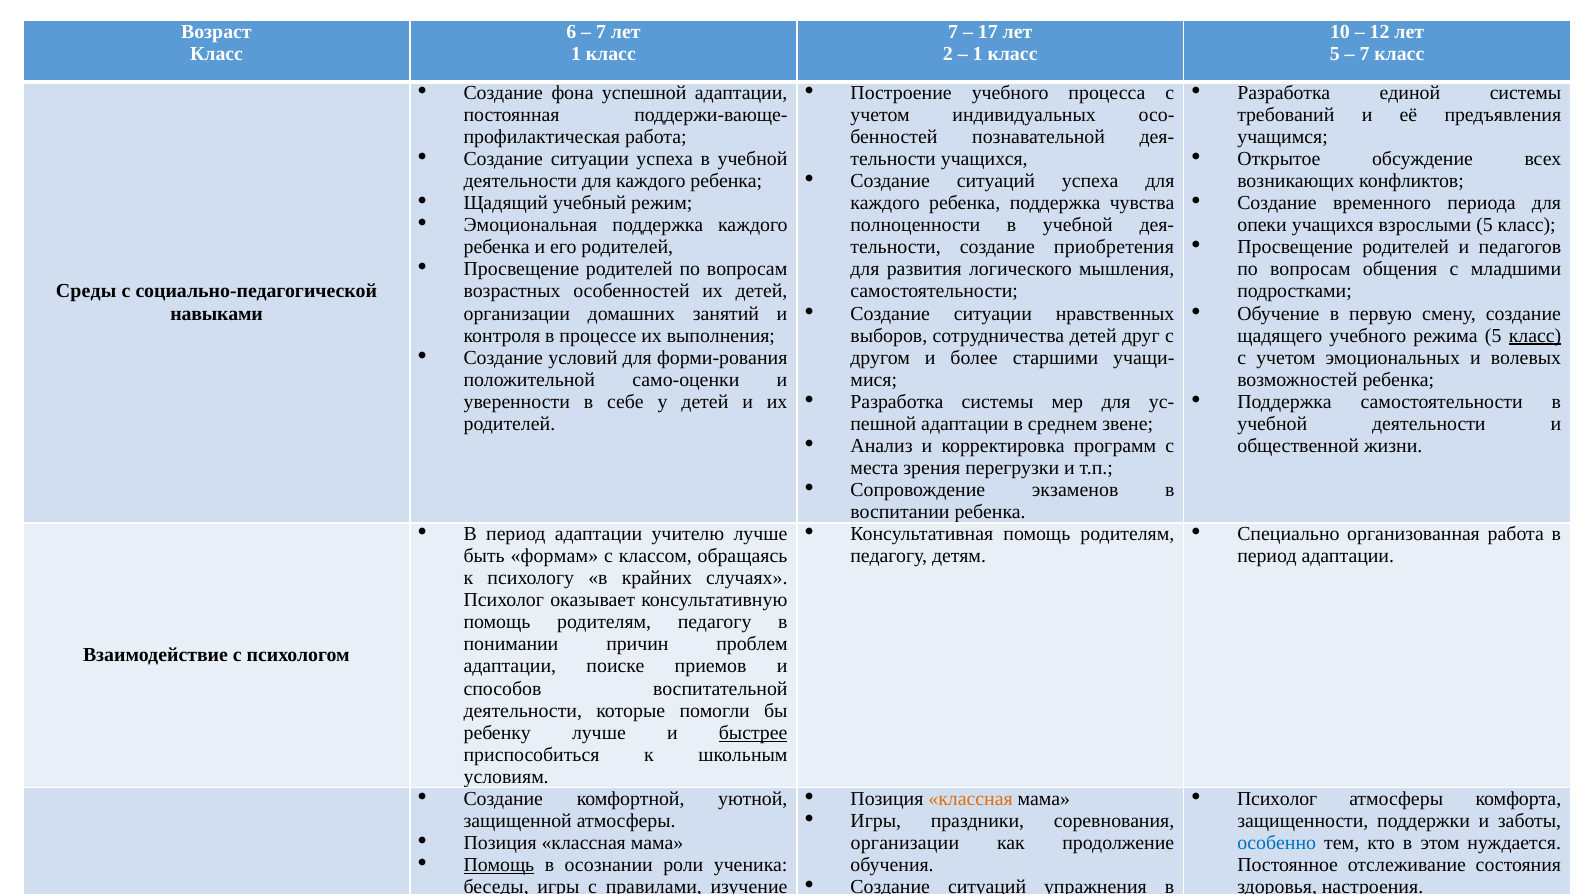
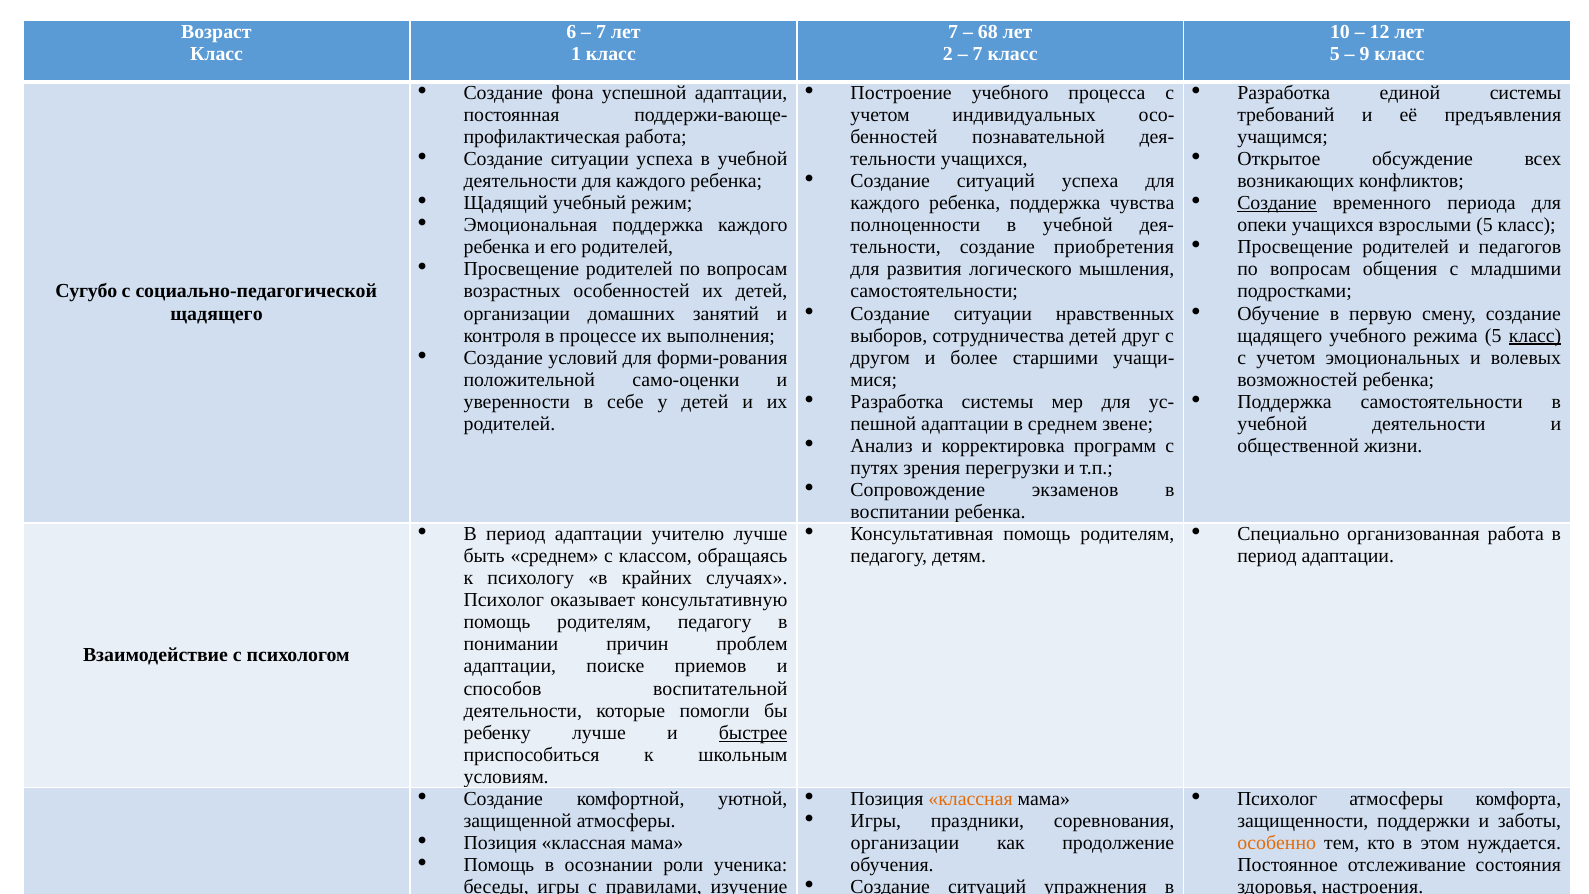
17: 17 -> 68 (988, 32)
1: 1 -> 7 (978, 54)
7: 7 -> 9 (1364, 54)
Создание underline: none -> present (1277, 203)
Среды: Среды -> Сугубо (86, 291)
навыками: навыками -> щадящего (217, 313)
места: места -> путях (874, 468)
быть формам: формам -> среднем (555, 556)
особенно colour: blue -> orange (1277, 843)
Помощь underline: present -> none (499, 865)
